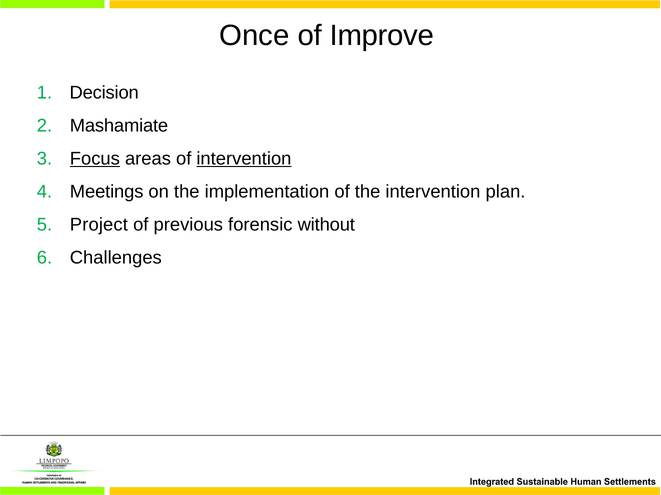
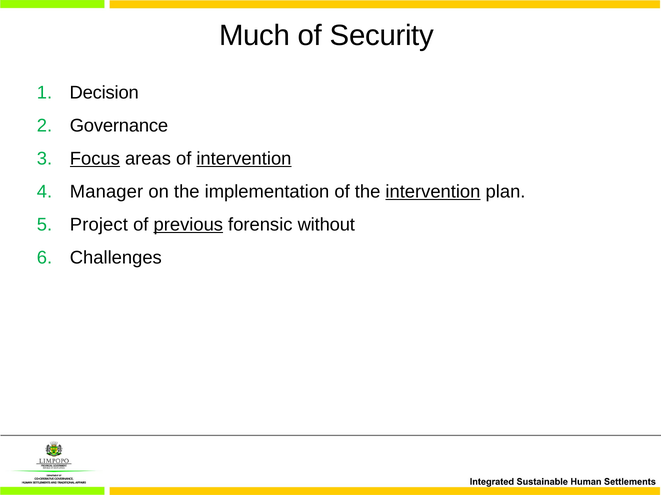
Once: Once -> Much (255, 35)
Improve: Improve -> Security (382, 35)
Mashamiate: Mashamiate -> Governance (119, 126)
Meetings: Meetings -> Manager (107, 192)
intervention underline: none -> present (433, 192)
previous underline: none -> present (188, 225)
